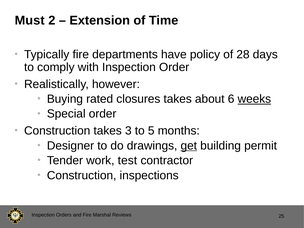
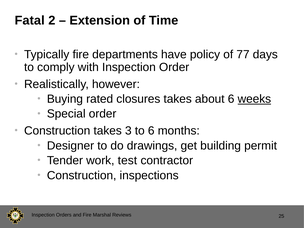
Must: Must -> Fatal (30, 20)
28: 28 -> 77 (243, 54)
to 5: 5 -> 6 (151, 131)
get underline: present -> none (189, 146)
